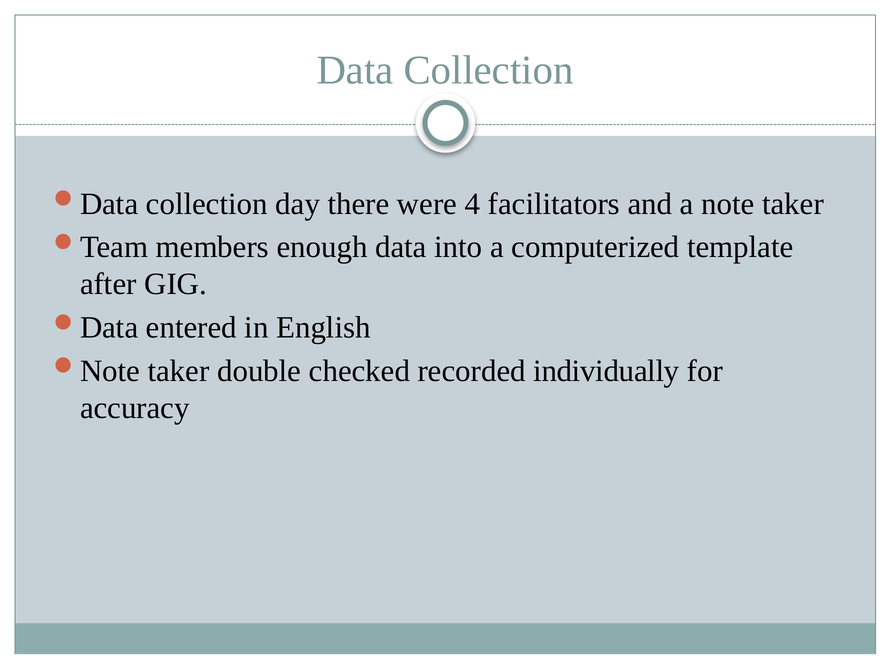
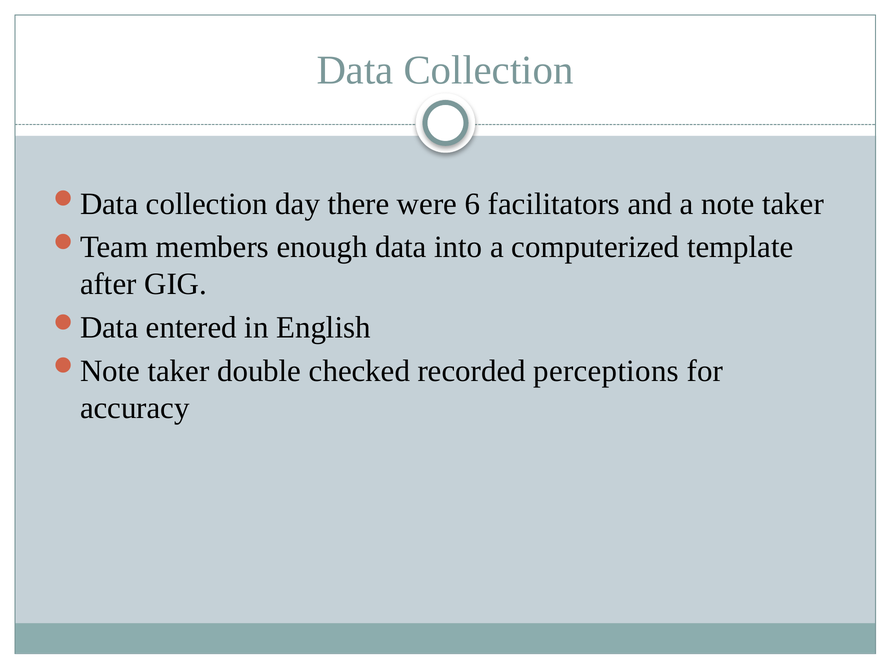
4: 4 -> 6 (472, 204)
individually: individually -> perceptions (606, 370)
